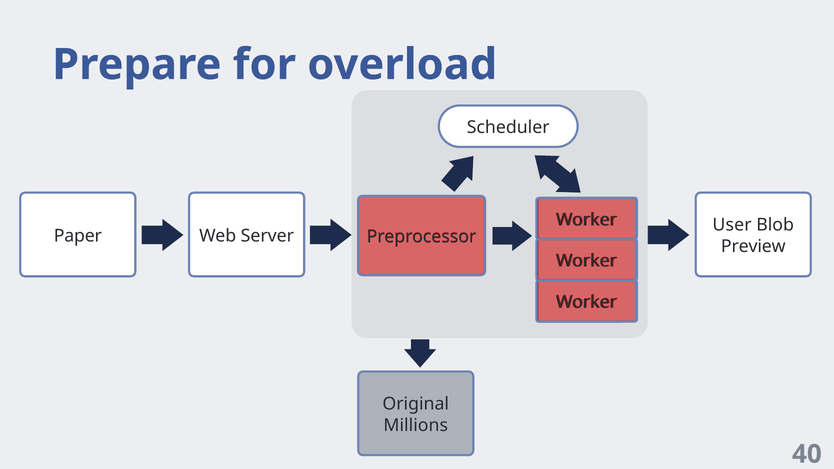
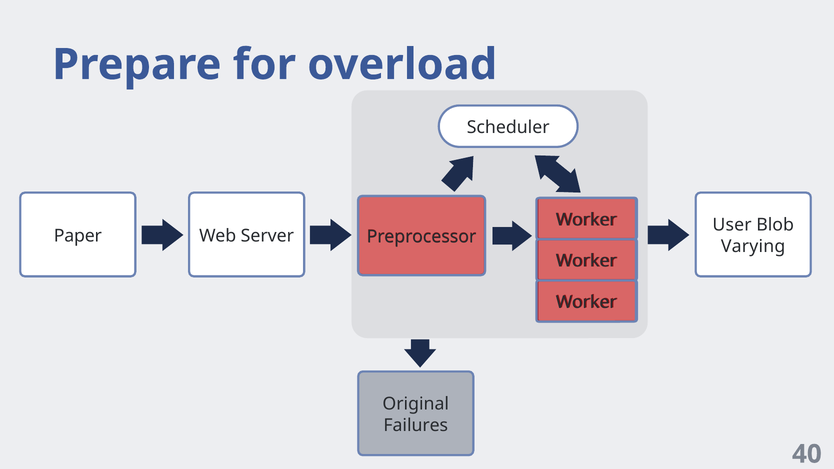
Preview: Preview -> Varying (753, 246)
Millions: Millions -> Failures (416, 425)
